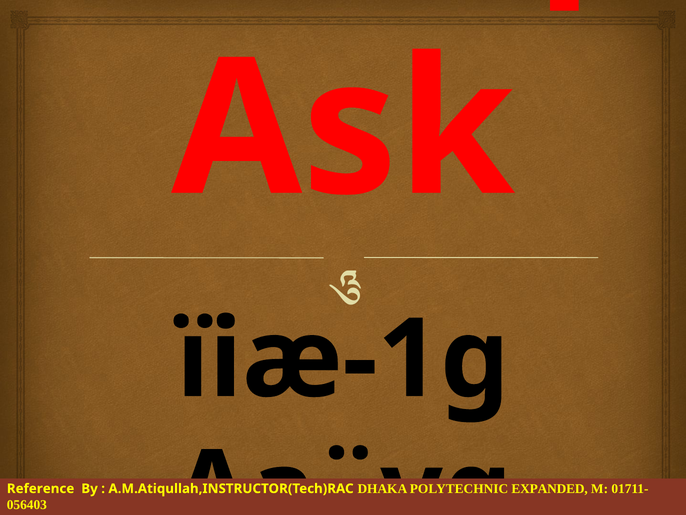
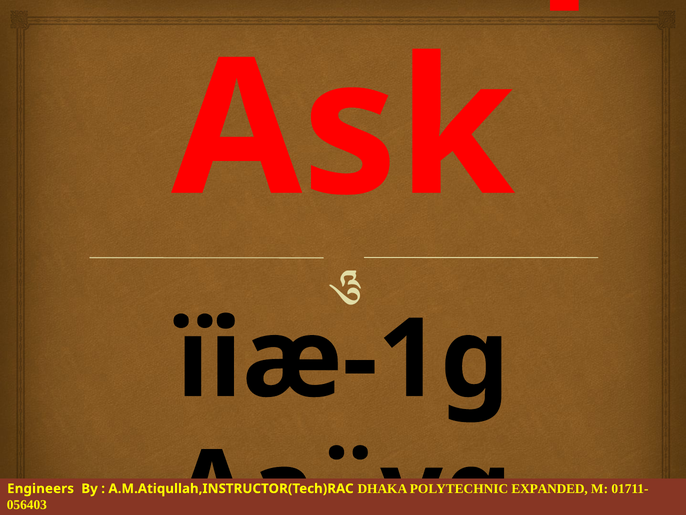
Reference: Reference -> Engineers (41, 488)
